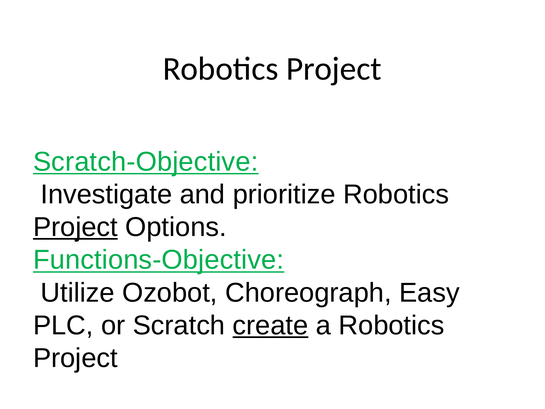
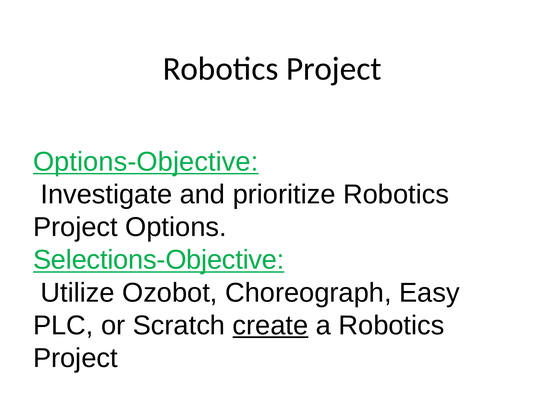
Scratch-Objective: Scratch-Objective -> Options-Objective (146, 162)
Project underline: present -> none (75, 227)
Functions-Objective: Functions-Objective -> Selections-Objective (159, 260)
